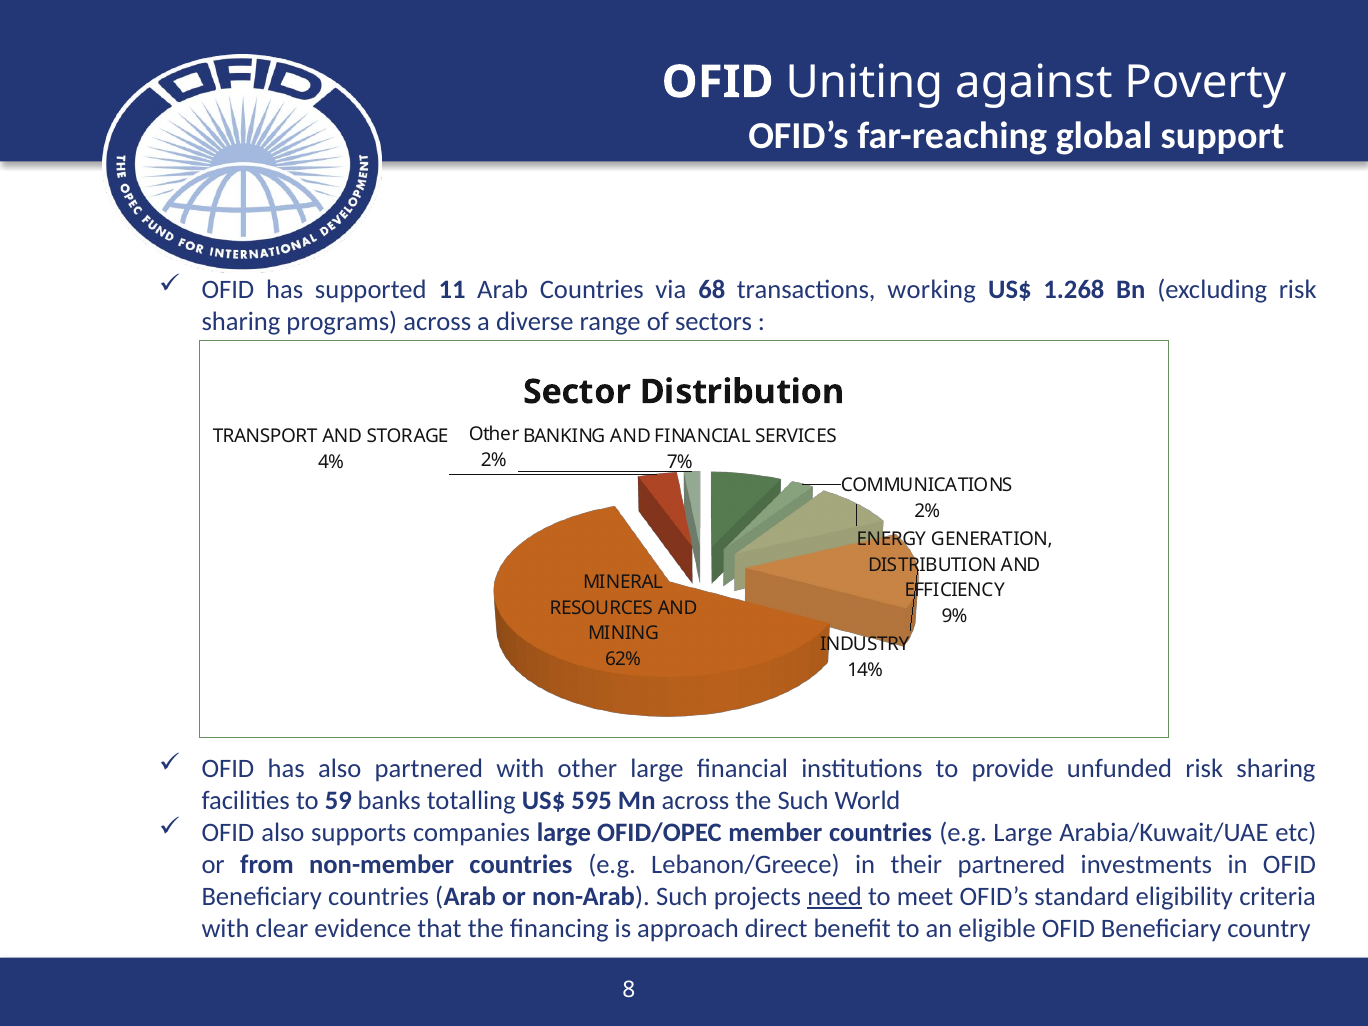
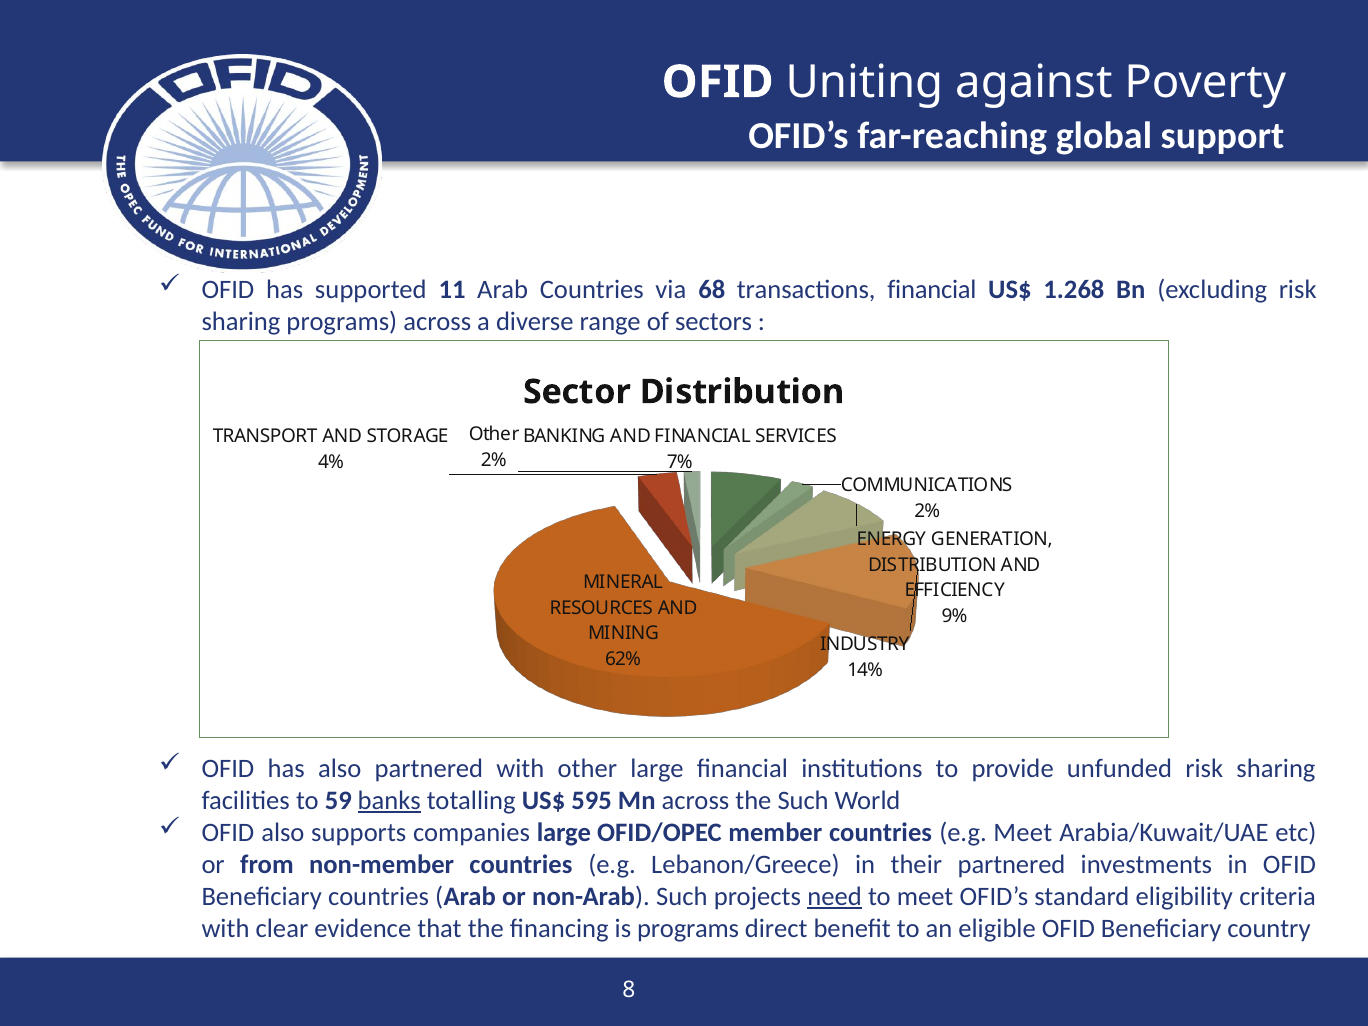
transactions working: working -> financial (932, 290)
banks underline: none -> present (389, 801)
e.g Large: Large -> Meet (1023, 833)
is approach: approach -> programs (688, 928)
